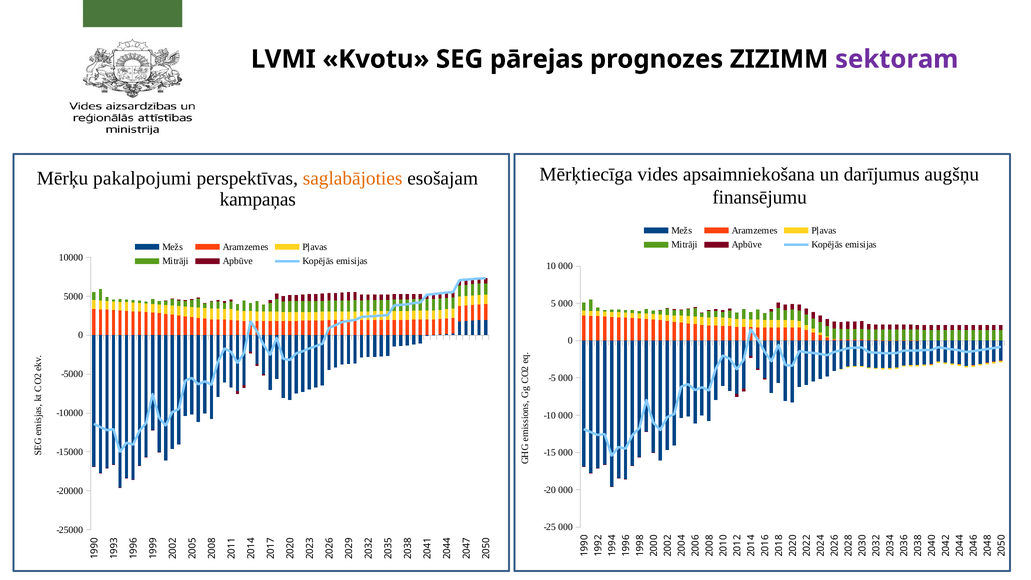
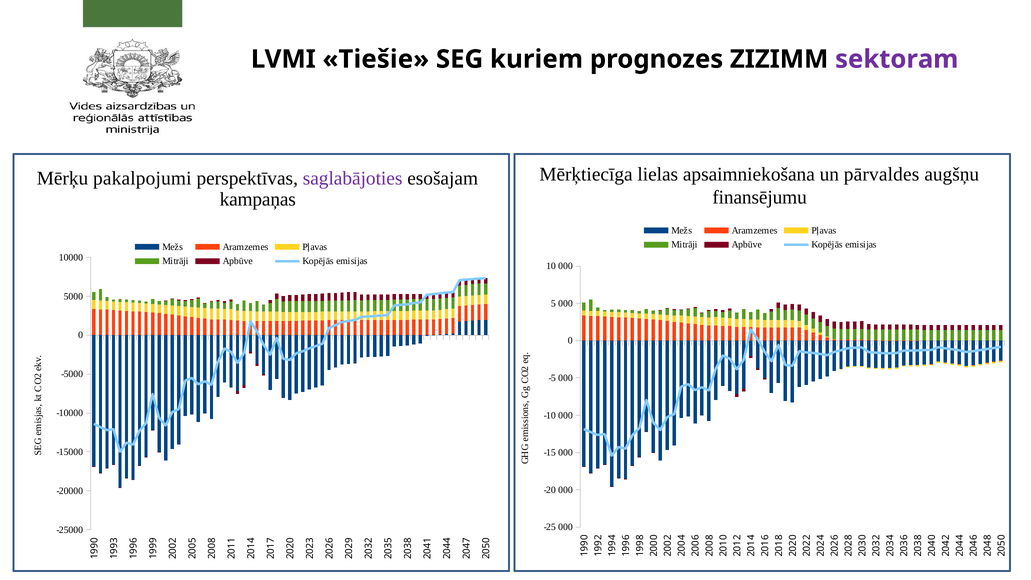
Kvotu: Kvotu -> Tiešie (376, 59)
pārejas: pārejas -> kuriem (536, 59)
vides: vides -> lielas (658, 174)
darījumus: darījumus -> pārvaldes (882, 174)
saglabājoties colour: orange -> purple (353, 179)
